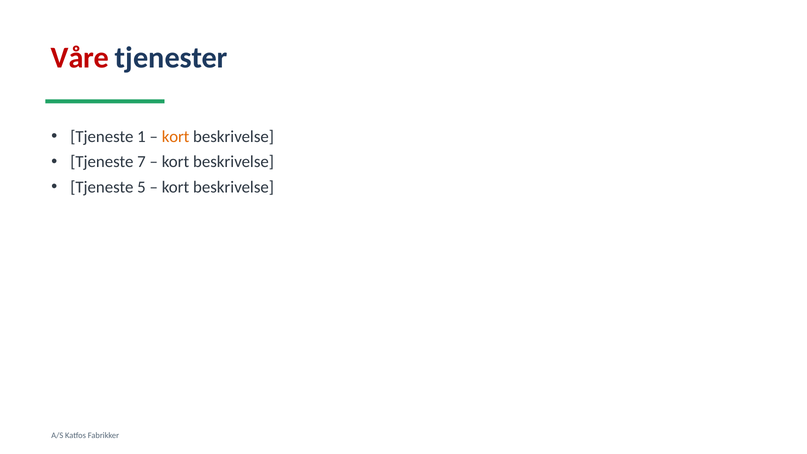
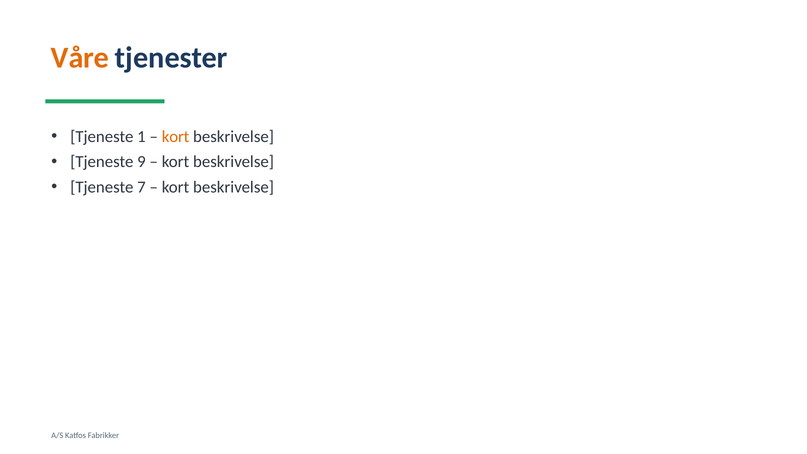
Våre colour: red -> orange (80, 58)
7: 7 -> 9 (141, 162)
5: 5 -> 7 (141, 187)
